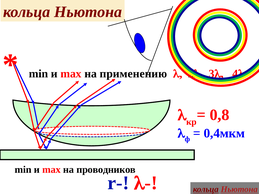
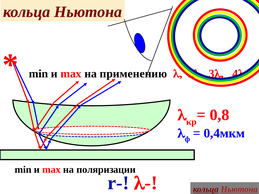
проводников: проводников -> поляризации (106, 170)
